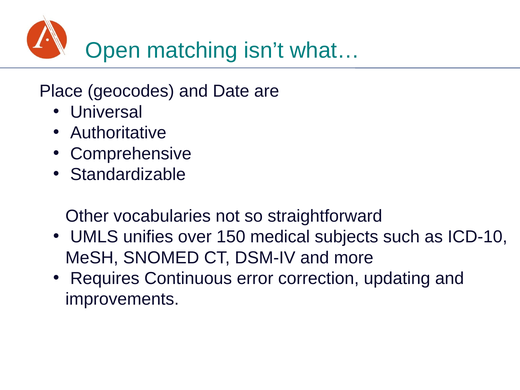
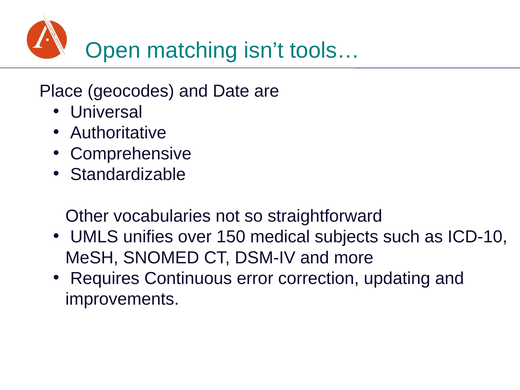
what…: what… -> tools… (325, 50)
